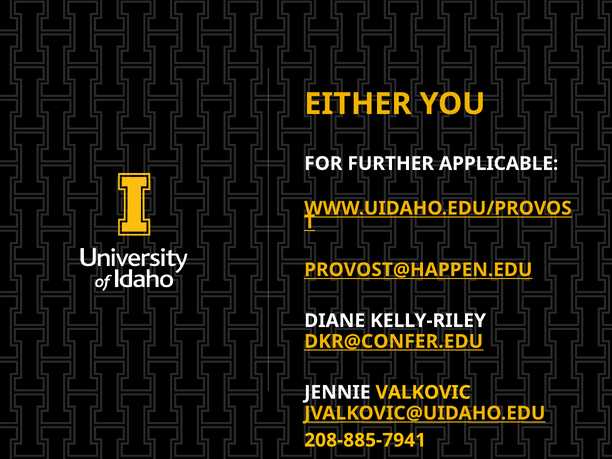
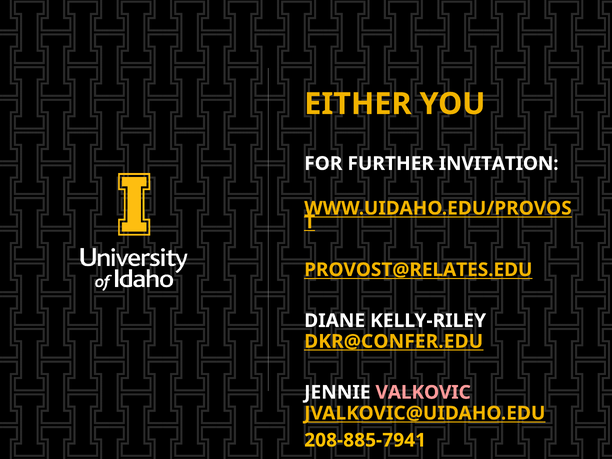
APPLICABLE: APPLICABLE -> INVITATION (499, 164)
PROVOST@HAPPEN.EDU: PROVOST@HAPPEN.EDU -> PROVOST@RELATES.EDU (418, 270)
VALKOVIC colour: yellow -> pink (423, 392)
